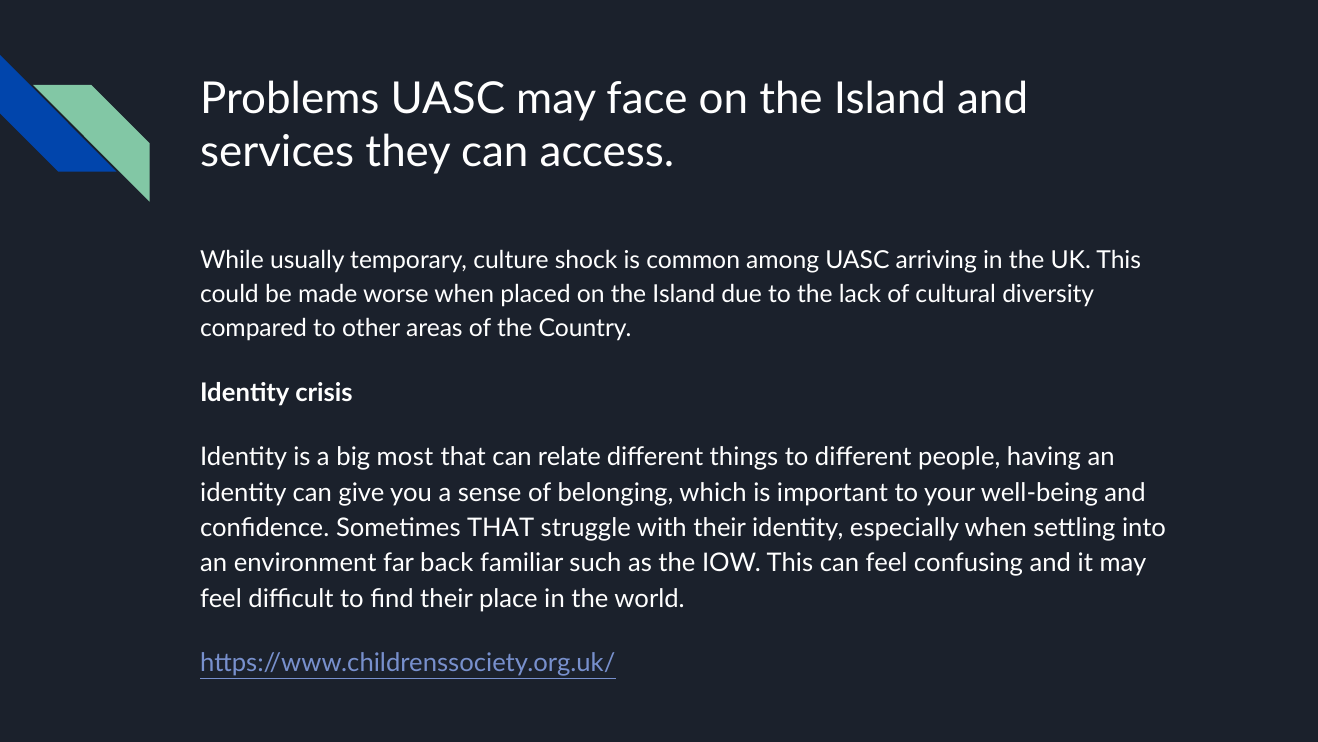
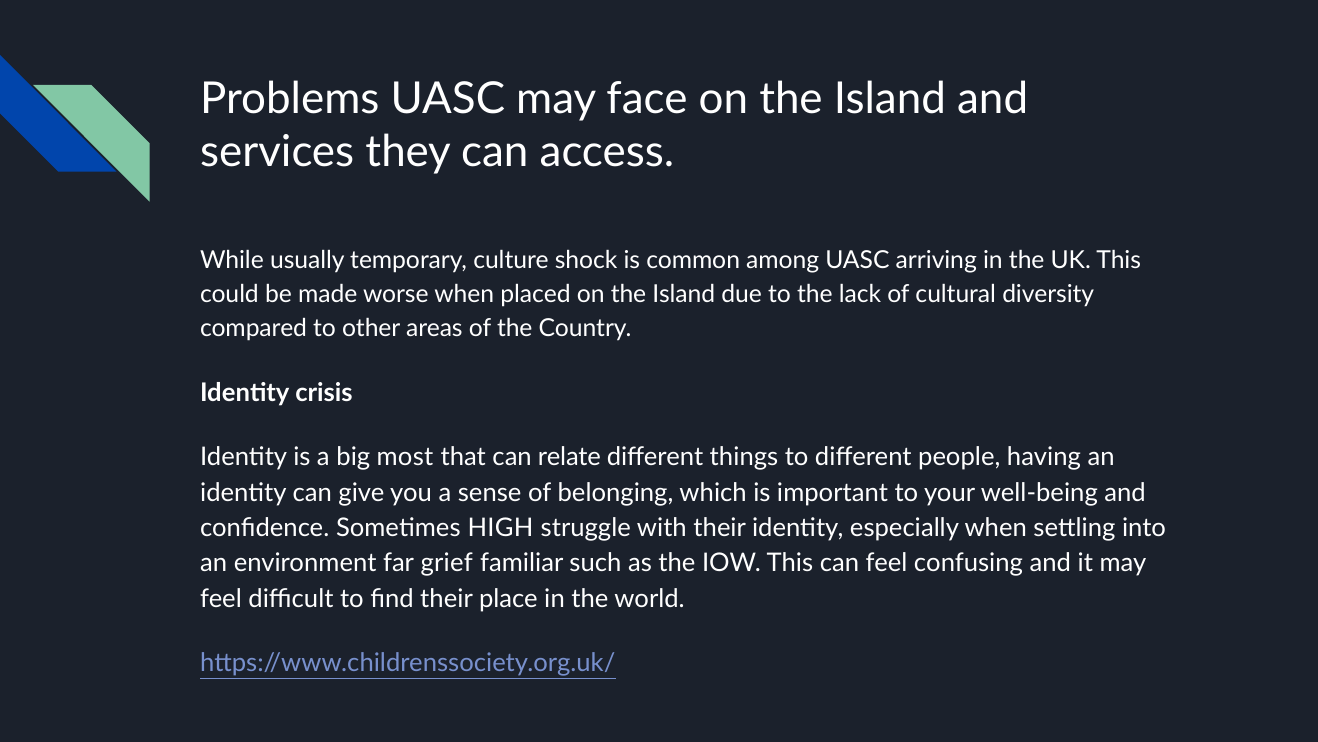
Sometimes THAT: THAT -> HIGH (500, 528)
back: back -> grief (447, 563)
